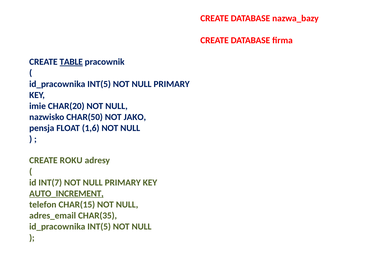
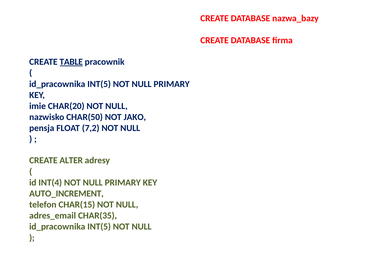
1,6: 1,6 -> 7,2 (91, 129)
ROKU: ROKU -> ALTER (71, 161)
INT(7: INT(7 -> INT(4 (50, 183)
AUTO_INCREMENT underline: present -> none (66, 194)
